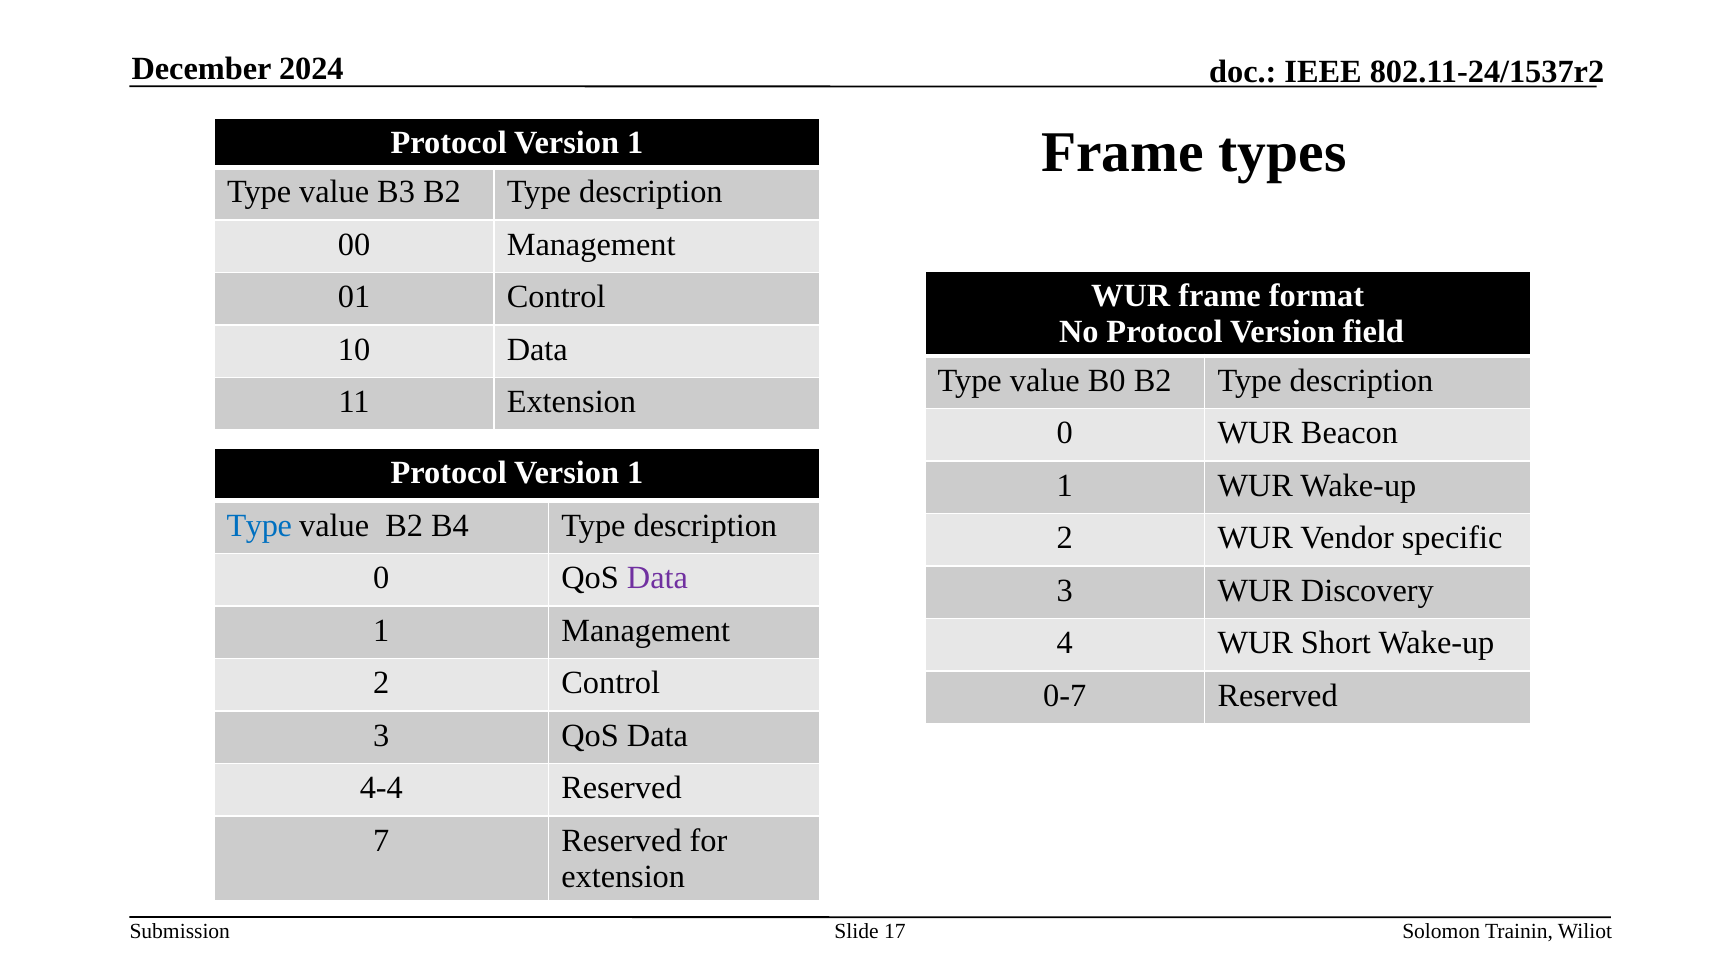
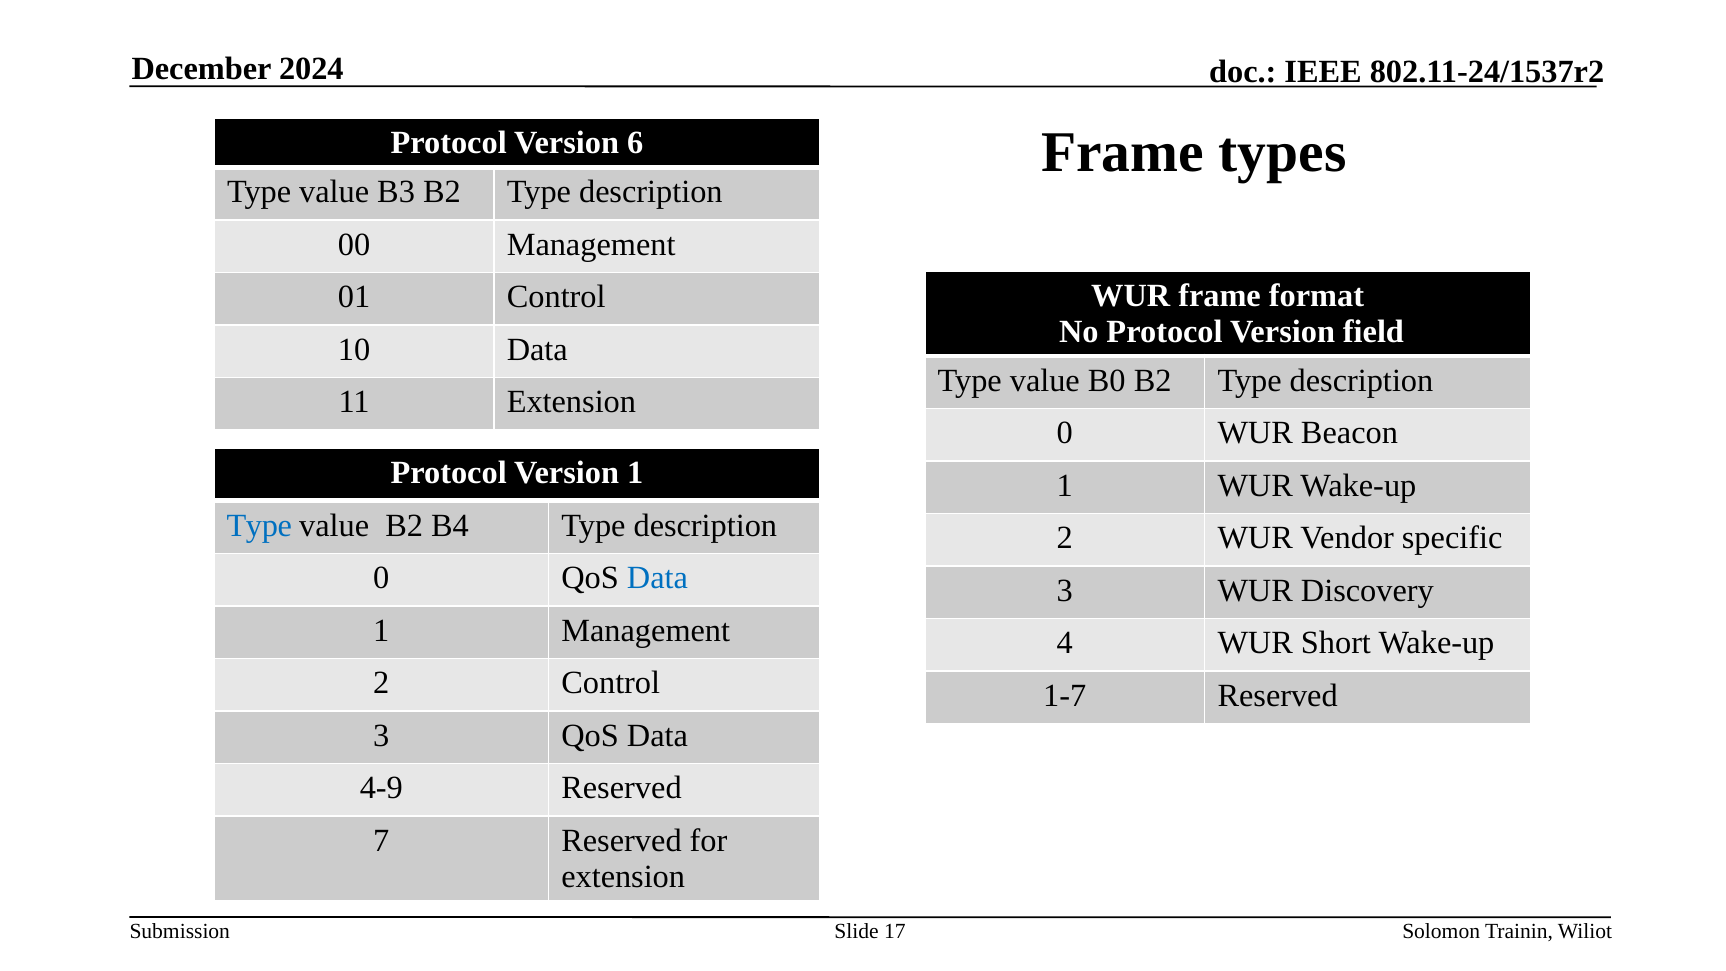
1: 1 -> 6 (635, 143)
Data colour: purple -> blue (657, 578)
0-7: 0-7 -> 1-7 (1065, 696)
4-4: 4-4 -> 4-9 (381, 788)
